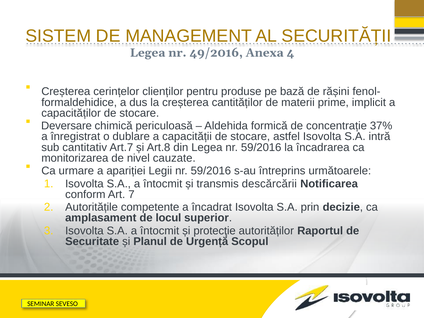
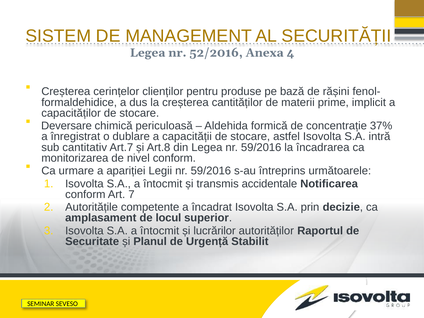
49/2016: 49/2016 -> 52/2016 (216, 53)
nivel cauzate: cauzate -> conform (174, 158)
descărcării: descărcării -> accidentale (269, 184)
protecţie: protecţie -> lucrărilor (215, 231)
Scopul: Scopul -> Stabilit (250, 242)
